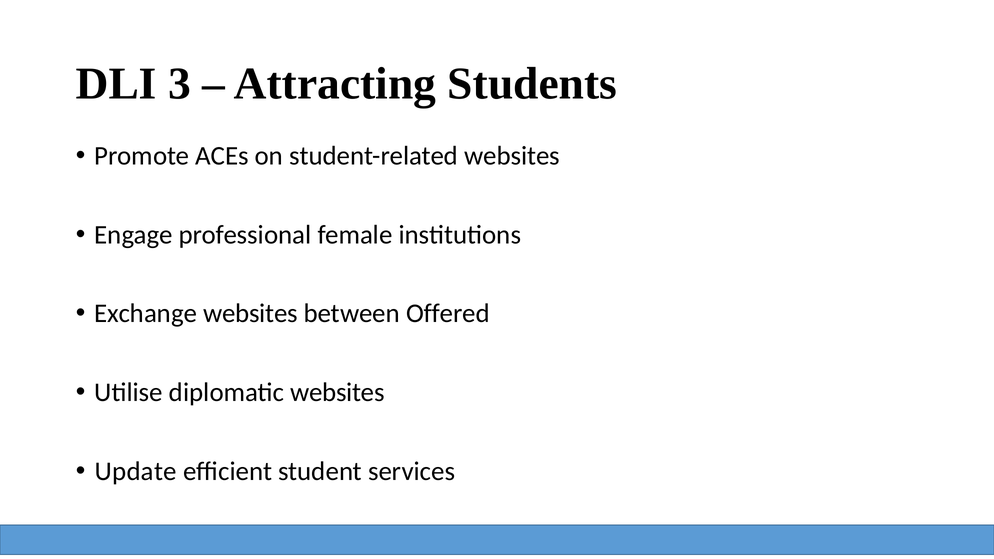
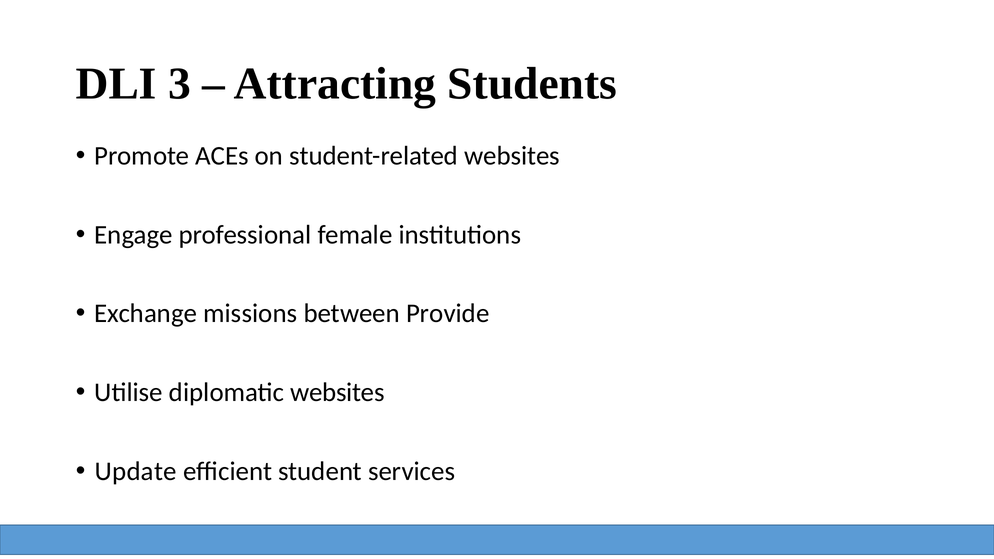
Exchange websites: websites -> missions (250, 314)
Offered: Offered -> Provide (448, 314)
